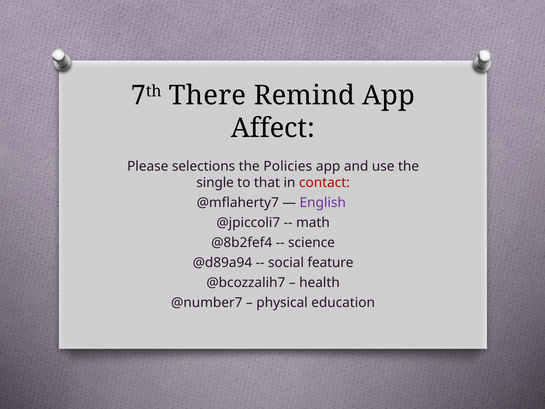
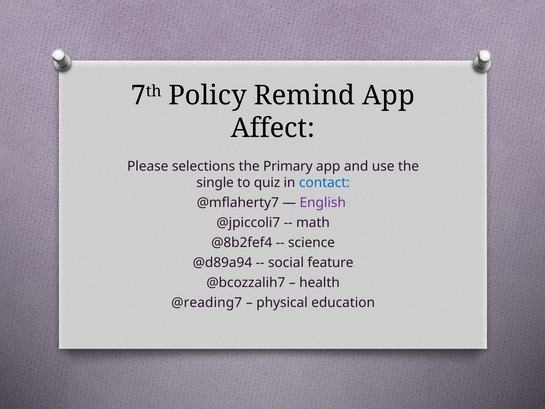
There: There -> Policy (208, 95)
Policies: Policies -> Primary (288, 166)
that: that -> quiz (267, 183)
contact colour: red -> blue (324, 183)
@number7: @number7 -> @reading7 (207, 302)
